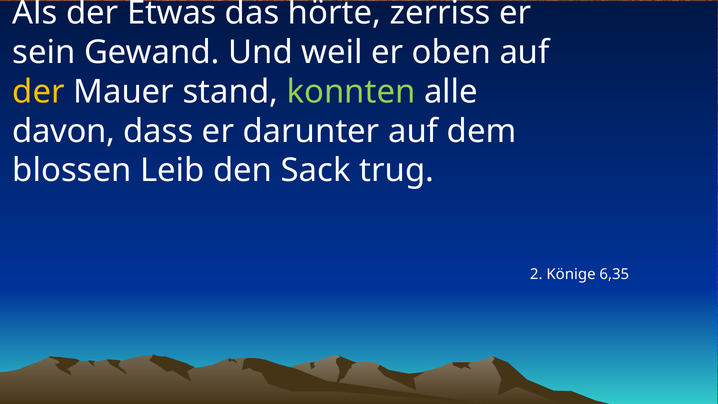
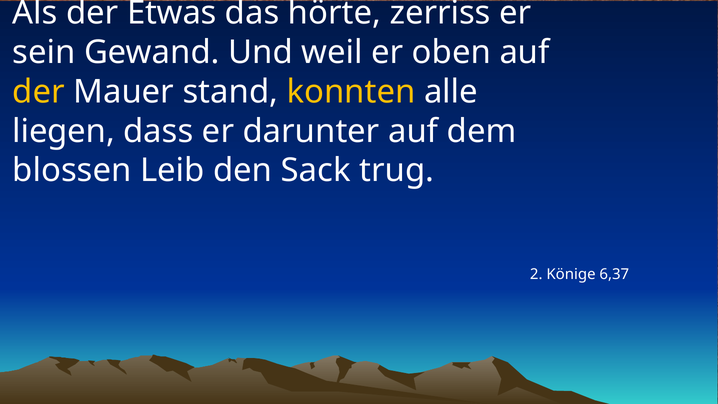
konnten colour: light green -> yellow (351, 92)
davon: davon -> liegen (64, 131)
6,35: 6,35 -> 6,37 (614, 274)
